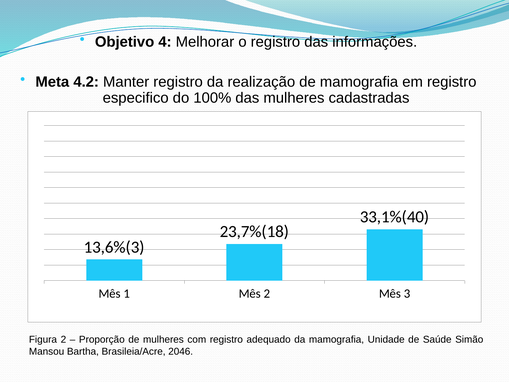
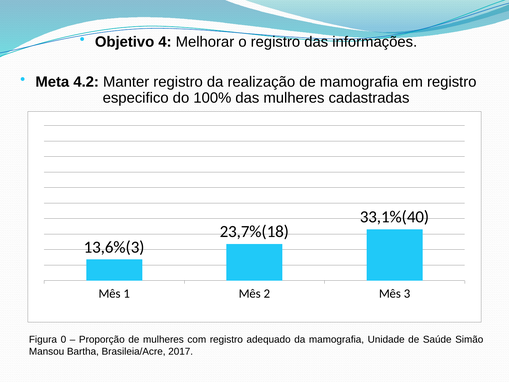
Figura 2: 2 -> 0 (63, 339)
2046: 2046 -> 2017 (181, 351)
